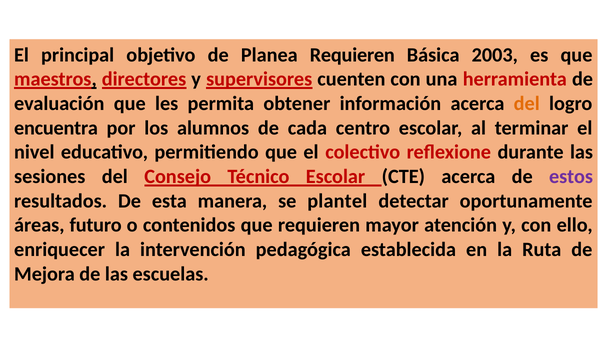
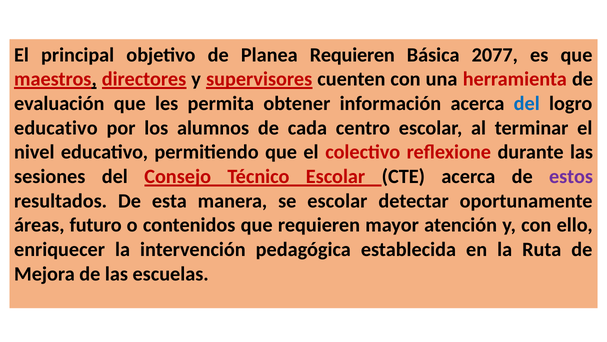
2003: 2003 -> 2077 (495, 55)
del colour: orange -> blue (527, 103)
encuentra: encuentra -> educativo (56, 128)
se plantel: plantel -> escolar (337, 201)
